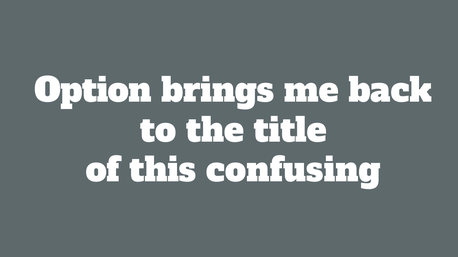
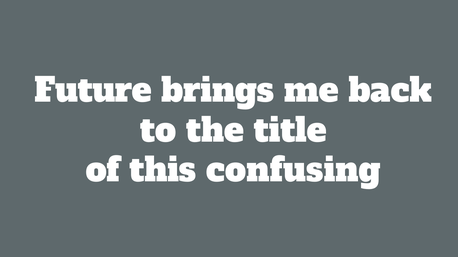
Option: Option -> Future (93, 91)
